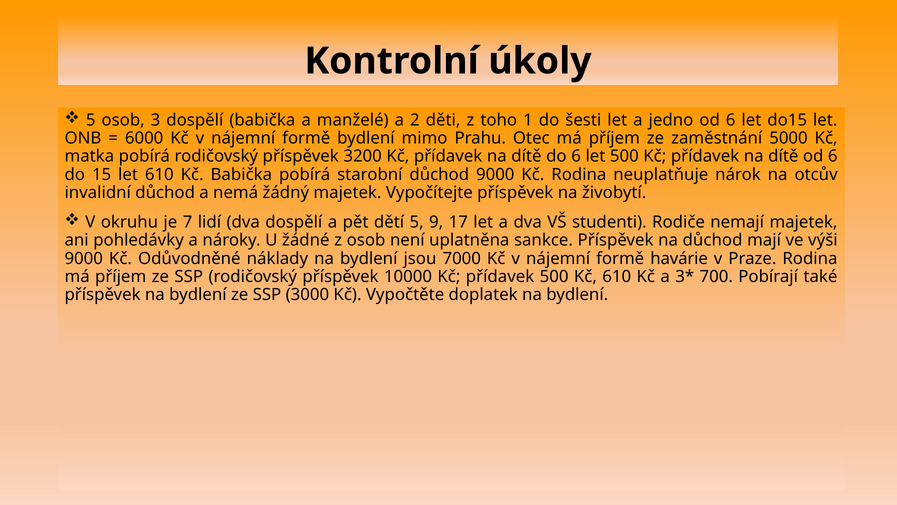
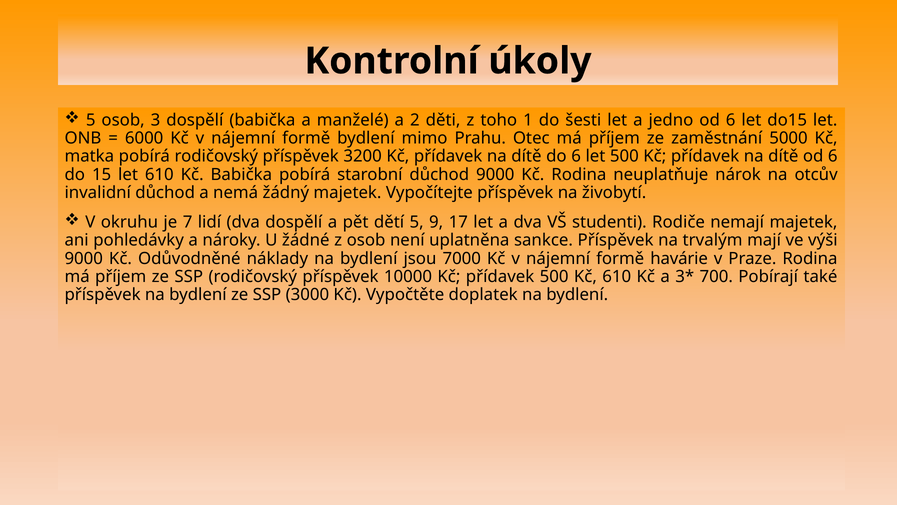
na důchod: důchod -> trvalým (713, 240)
